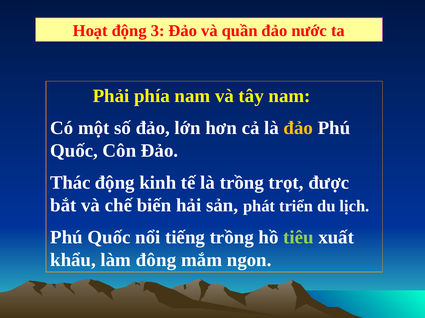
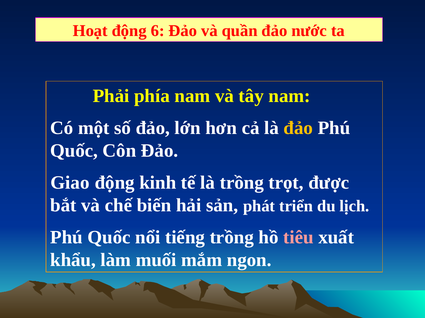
3: 3 -> 6 (158, 31)
Thác: Thác -> Giao (70, 183)
tiêu colour: light green -> pink (298, 238)
đông: đông -> muối (156, 261)
